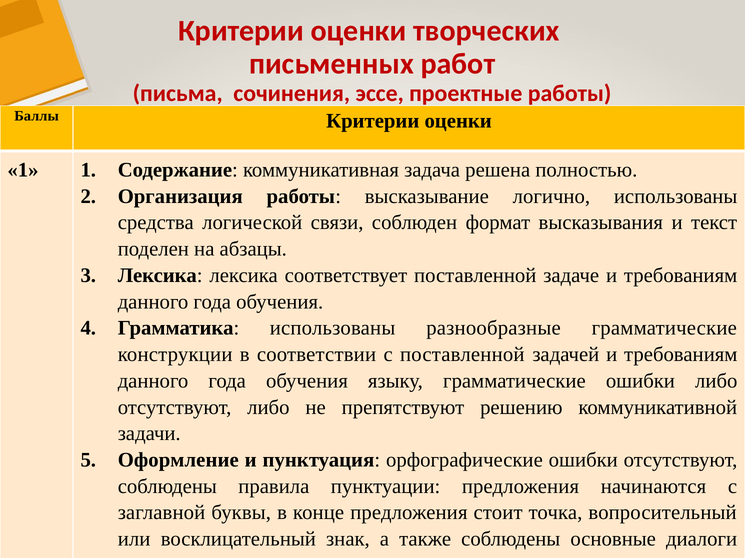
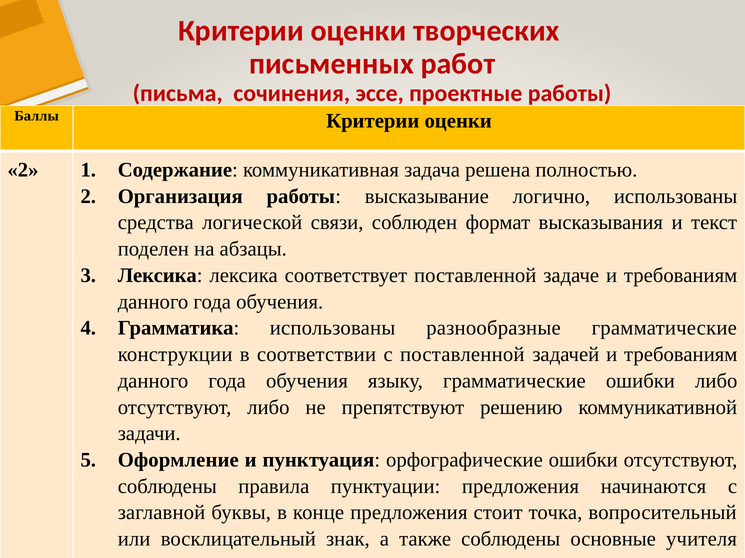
1: 1 -> 2 (23, 170)
диалоги: диалоги -> учителя (702, 540)
